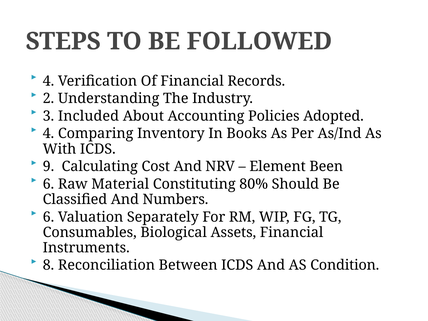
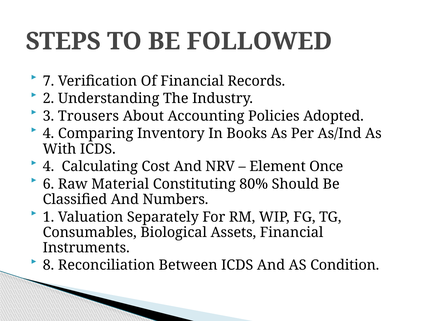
4: 4 -> 7 (48, 81)
Included: Included -> Trousers (88, 116)
9: 9 -> 4 (48, 167)
Been: Been -> Once (326, 167)
6: 6 -> 1 (48, 217)
